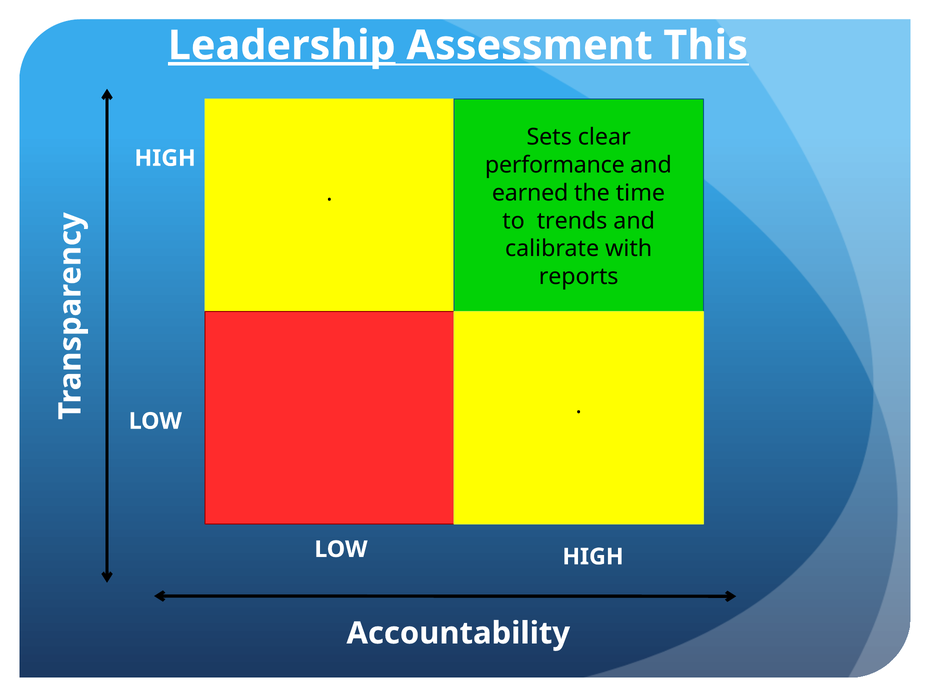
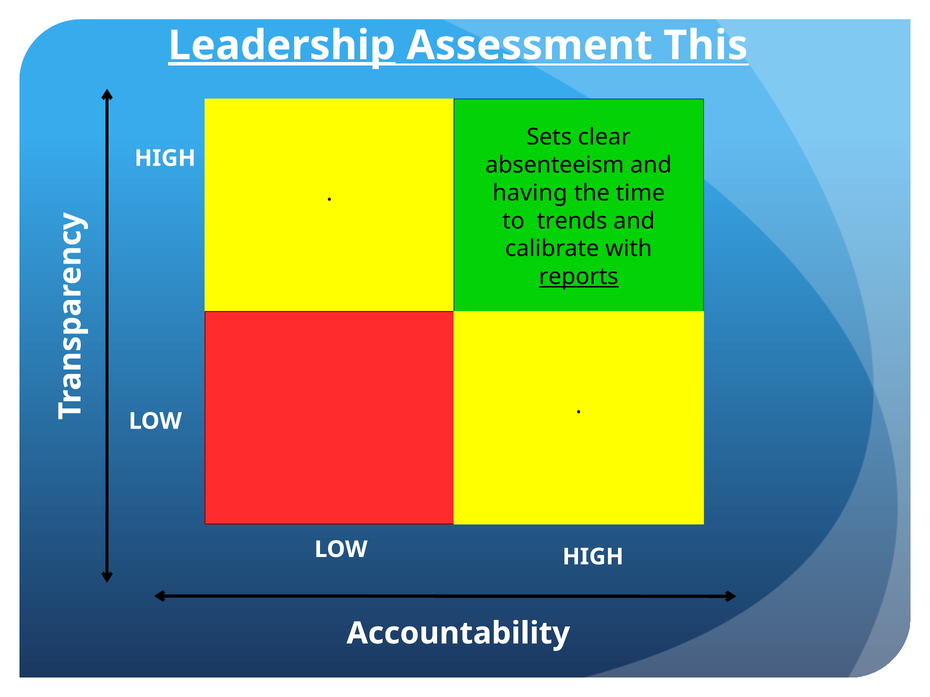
performance: performance -> absenteeism (555, 165)
earned: earned -> having (530, 193)
reports underline: none -> present (579, 277)
